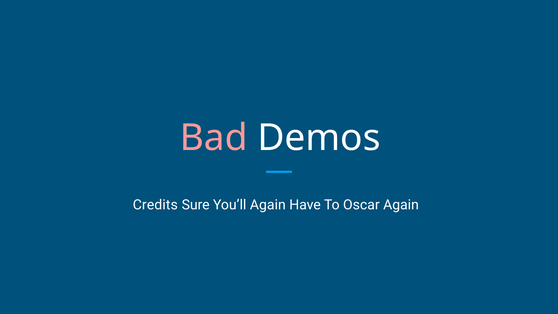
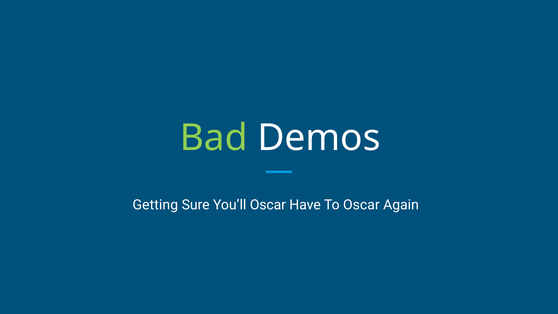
Bad colour: pink -> light green (214, 138)
Credits: Credits -> Getting (155, 205)
You’ll Again: Again -> Oscar (268, 205)
